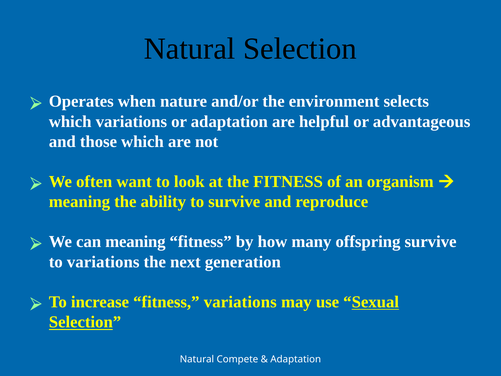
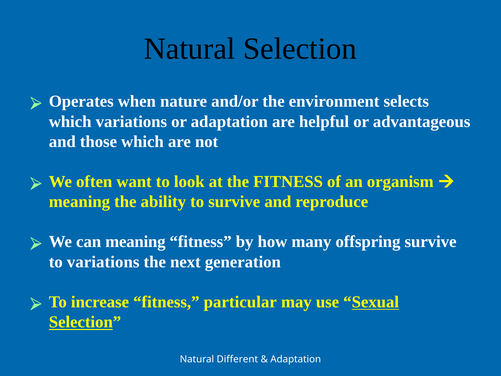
fitness variations: variations -> particular (240, 302)
Compete: Compete -> Different (237, 359)
